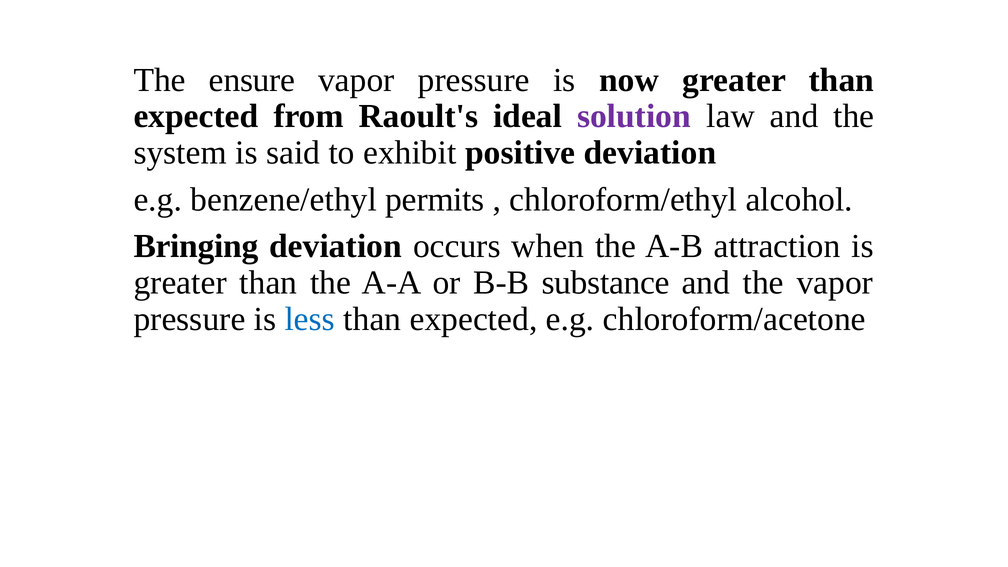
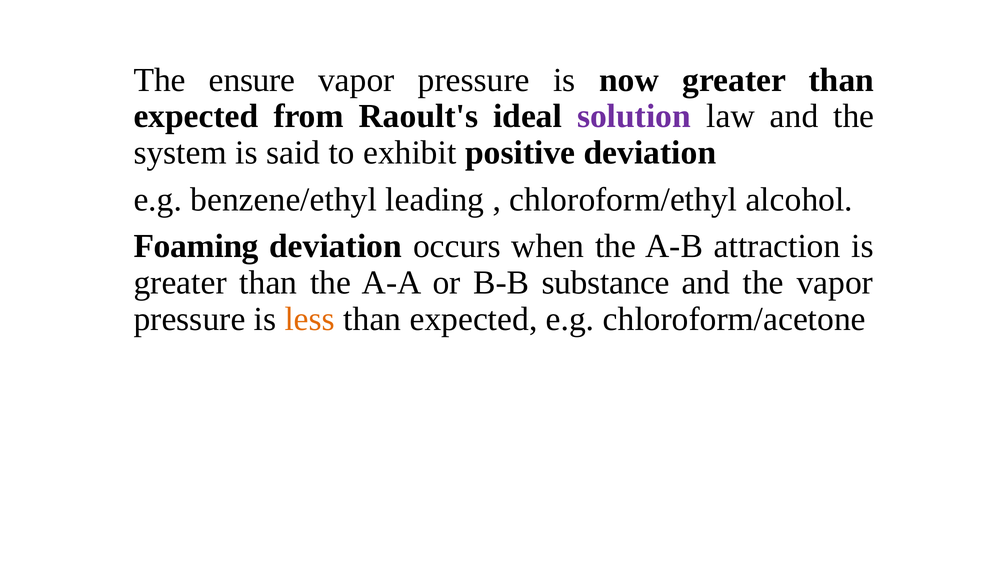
permits: permits -> leading (435, 199)
Bringing: Bringing -> Foaming (196, 246)
less colour: blue -> orange (310, 319)
